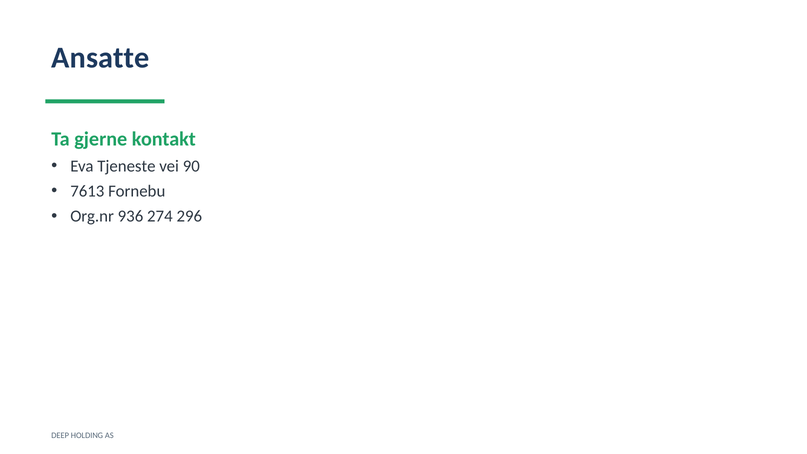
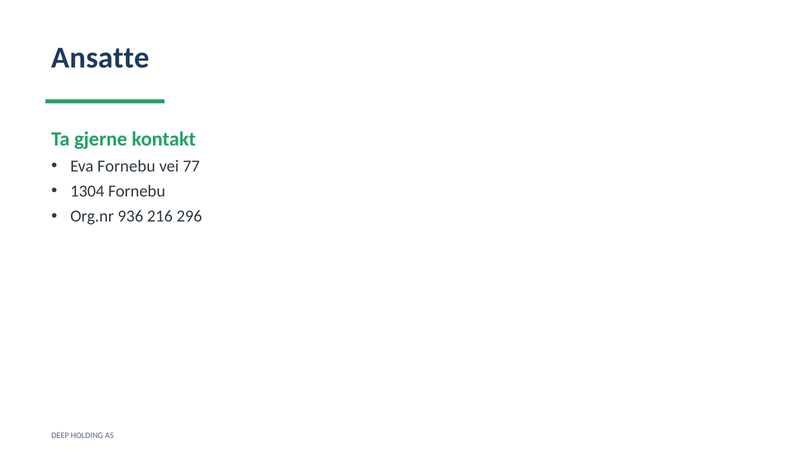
Eva Tjeneste: Tjeneste -> Fornebu (126, 166)
90: 90 -> 77 (191, 166)
7613: 7613 -> 1304 (87, 191)
274: 274 -> 216 (160, 216)
